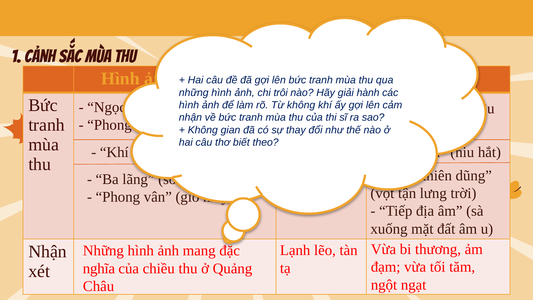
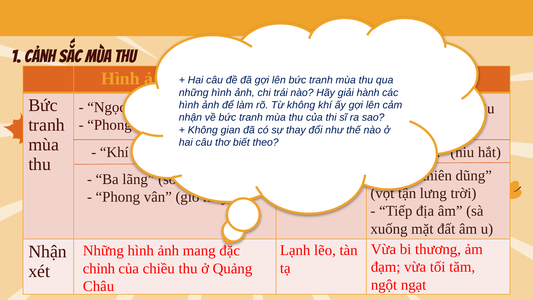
trôi: trôi -> trái (281, 93)
nghĩa: nghĩa -> chỉnh (99, 268)
